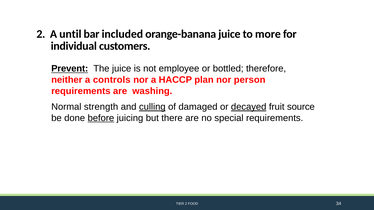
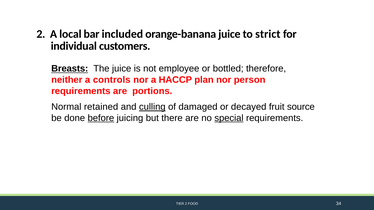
until: until -> local (70, 34)
more: more -> strict (268, 34)
Prevent: Prevent -> Breasts (70, 69)
washing: washing -> portions (152, 91)
strength: strength -> retained (101, 107)
decayed underline: present -> none (249, 107)
special underline: none -> present (229, 118)
